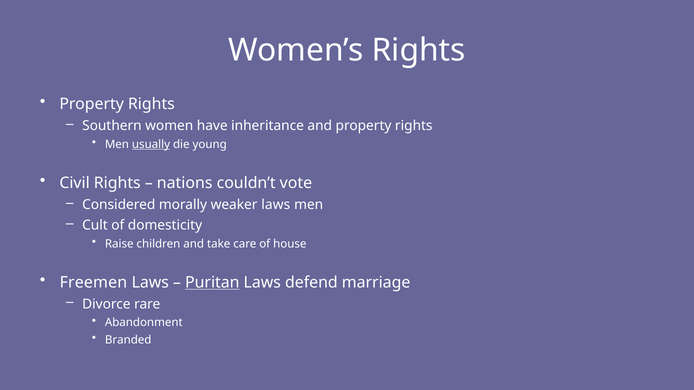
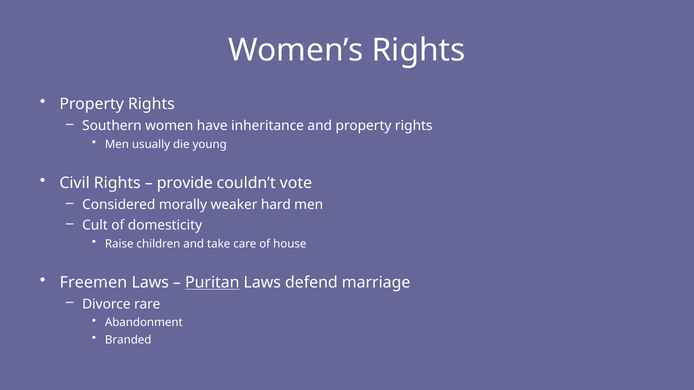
usually underline: present -> none (151, 145)
nations: nations -> provide (185, 183)
weaker laws: laws -> hard (276, 205)
